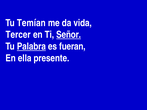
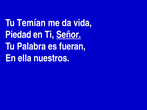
Tercer: Tercer -> Piedad (18, 35)
Palabra underline: present -> none (31, 46)
presente: presente -> nuestros (51, 58)
